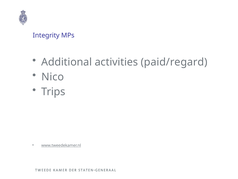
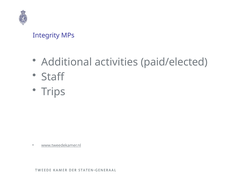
paid/regard: paid/regard -> paid/elected (174, 62)
Nico: Nico -> Staff (53, 77)
